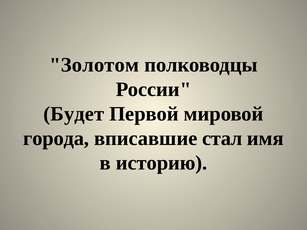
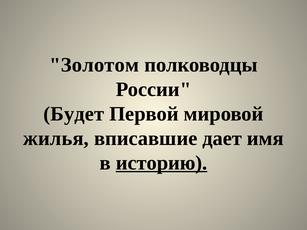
города: города -> жилья (56, 139)
стал: стал -> дает (222, 139)
историю underline: none -> present (162, 163)
